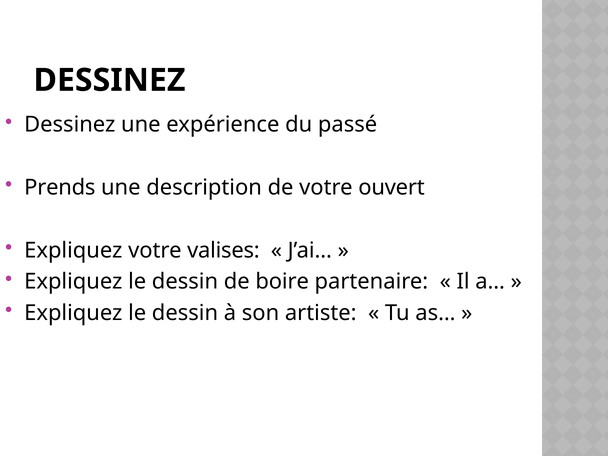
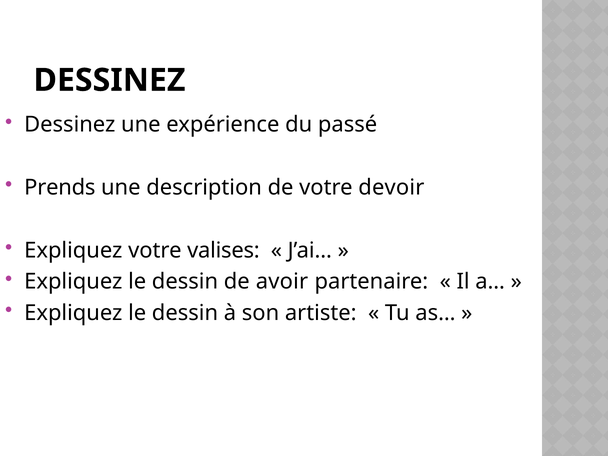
ouvert: ouvert -> devoir (391, 188)
boire: boire -> avoir (282, 282)
